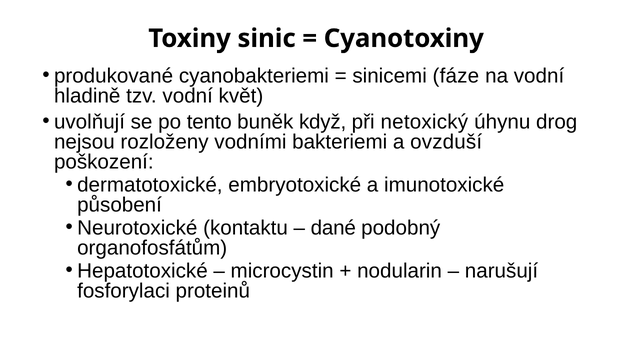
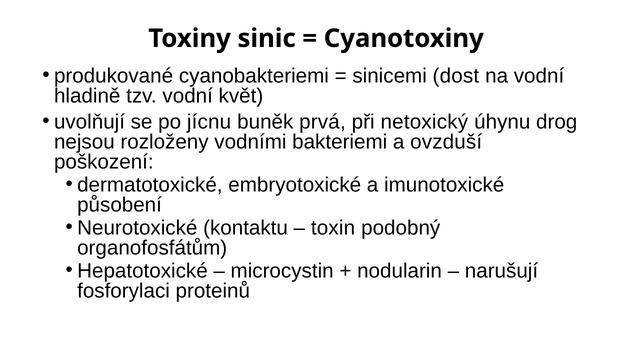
fáze: fáze -> dost (456, 76)
tento: tento -> jícnu (209, 122)
když: když -> prvá (322, 122)
dané: dané -> toxin (333, 228)
